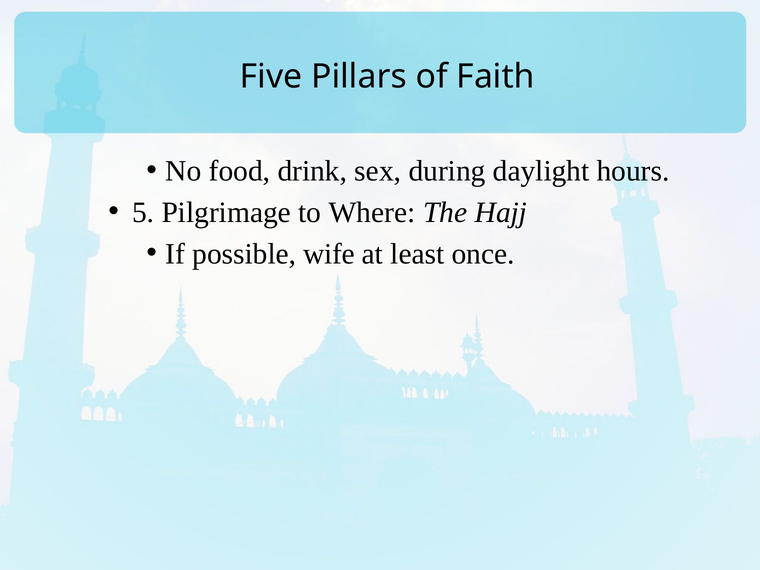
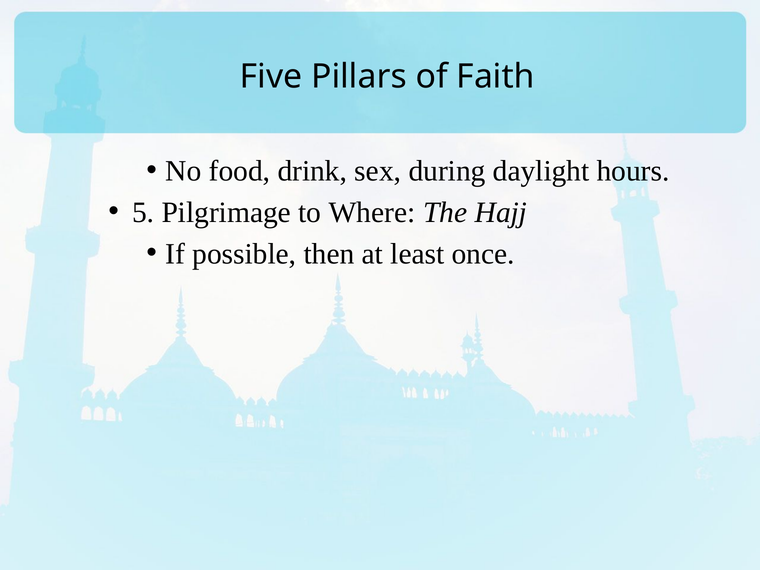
wife: wife -> then (329, 254)
